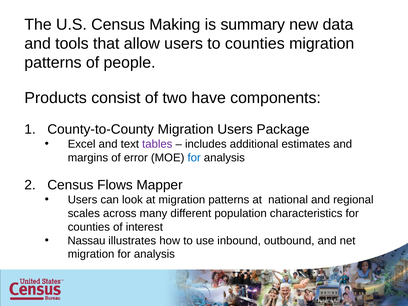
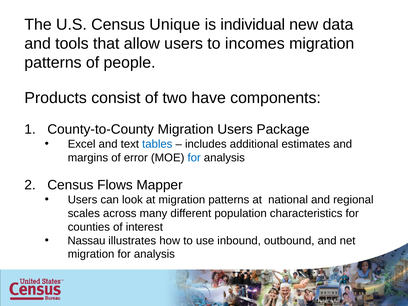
Making: Making -> Unique (175, 25)
summary: summary -> individual (253, 25)
to counties: counties -> incomes (255, 44)
tables colour: purple -> blue (157, 144)
